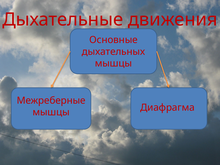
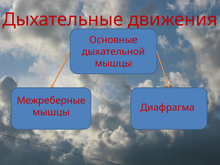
дыхательных: дыхательных -> дыхательной (113, 52)
